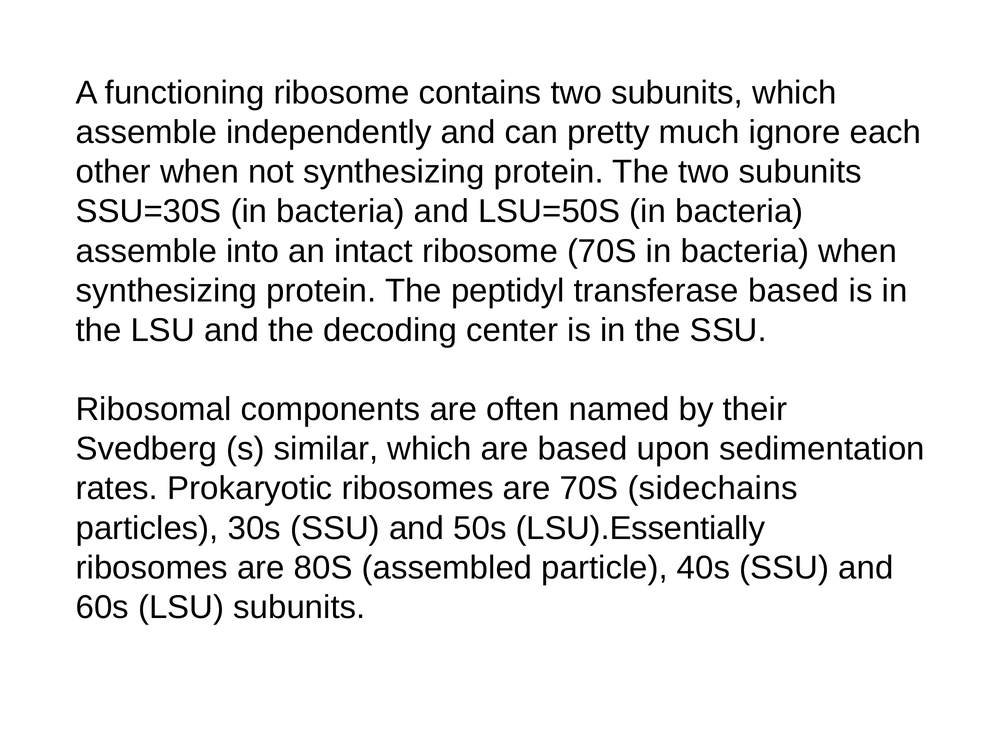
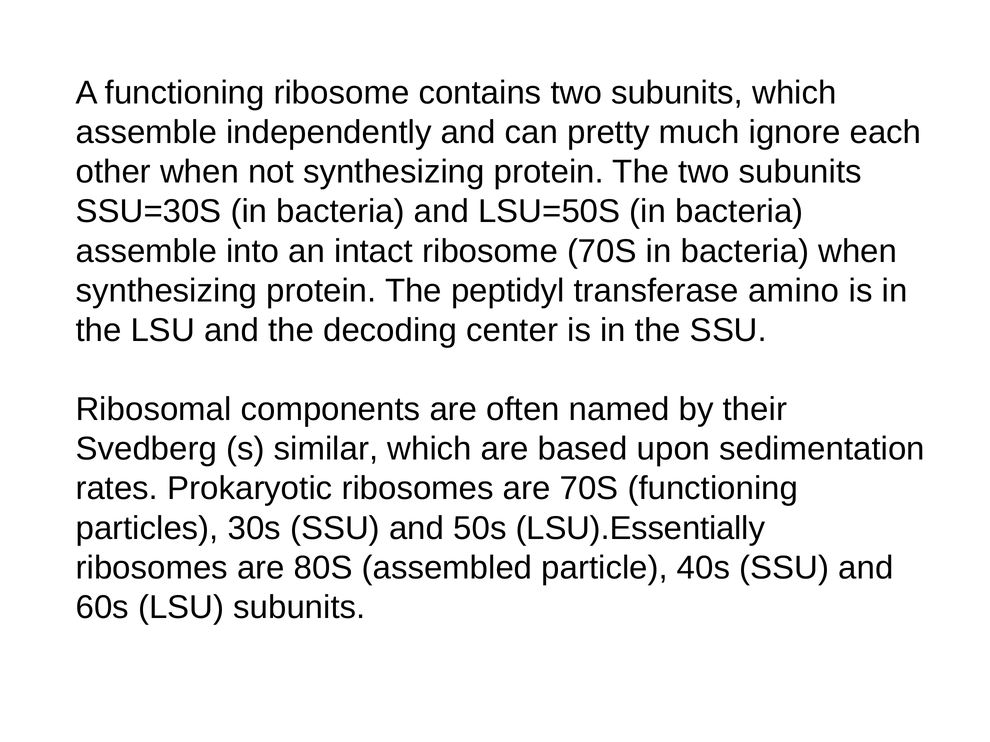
transferase based: based -> amino (794, 291)
70S sidechains: sidechains -> functioning (713, 489)
